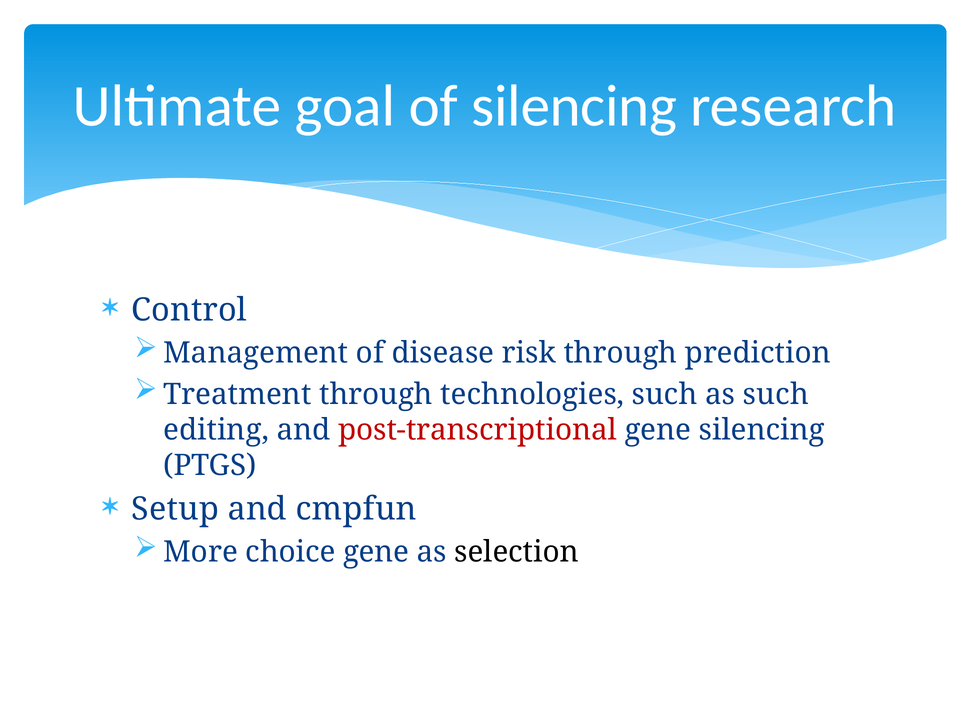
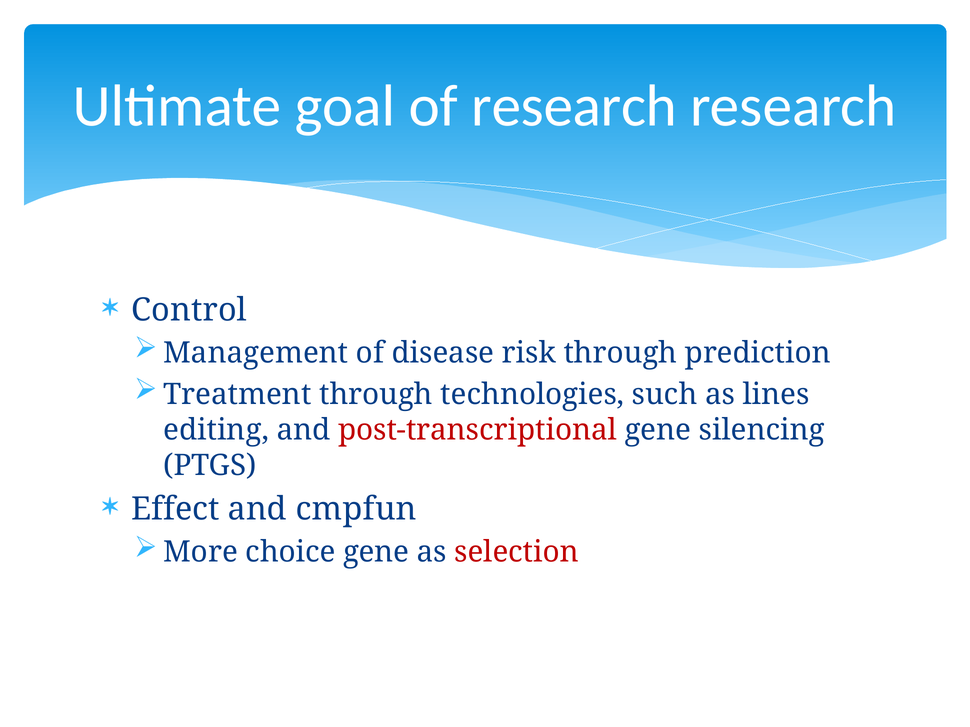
of silencing: silencing -> research (574, 106)
as such: such -> lines (776, 395)
Setup: Setup -> Effect (175, 510)
selection colour: black -> red (517, 553)
